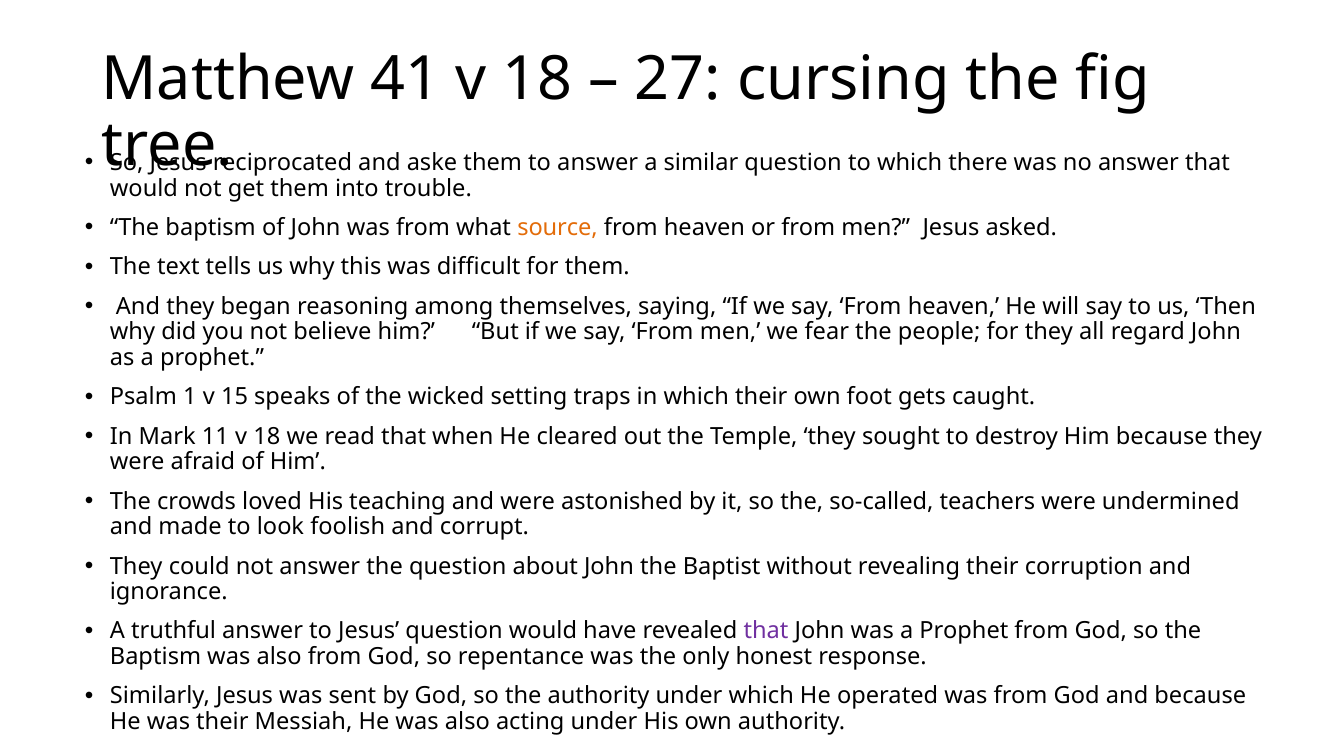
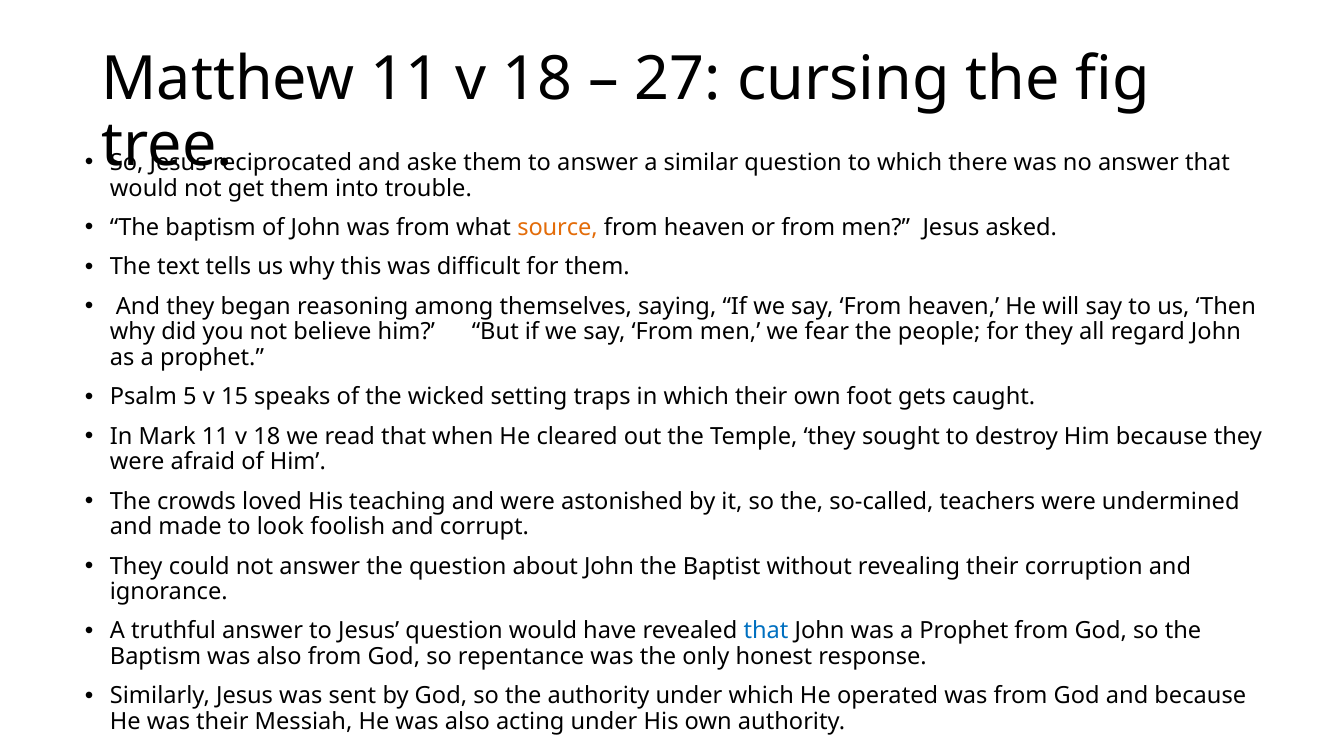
Matthew 41: 41 -> 11 (405, 79)
1: 1 -> 5 (190, 397)
that colour: purple -> blue (766, 631)
